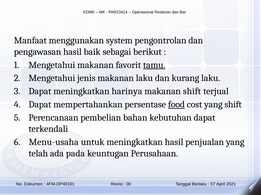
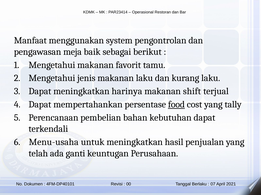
pengawasan hasil: hasil -> meja (72, 52)
tamu underline: present -> none (154, 65)
yang shift: shift -> tally (233, 105)
pada: pada -> ganti (76, 154)
